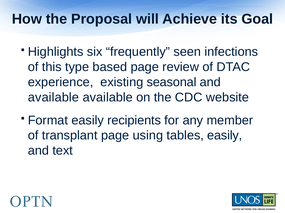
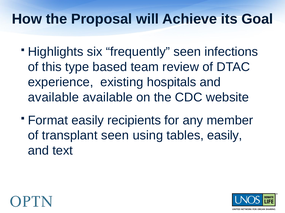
based page: page -> team (145, 67)
seasonal: seasonal -> hospitals (172, 82)
transplant page: page -> seen (115, 136)
